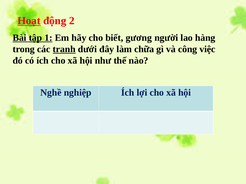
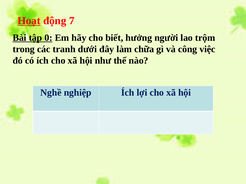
2: 2 -> 7 (72, 21)
1: 1 -> 0 (48, 38)
gương: gương -> hưởng (139, 38)
hàng: hàng -> trộm (205, 38)
tranh underline: present -> none (64, 49)
